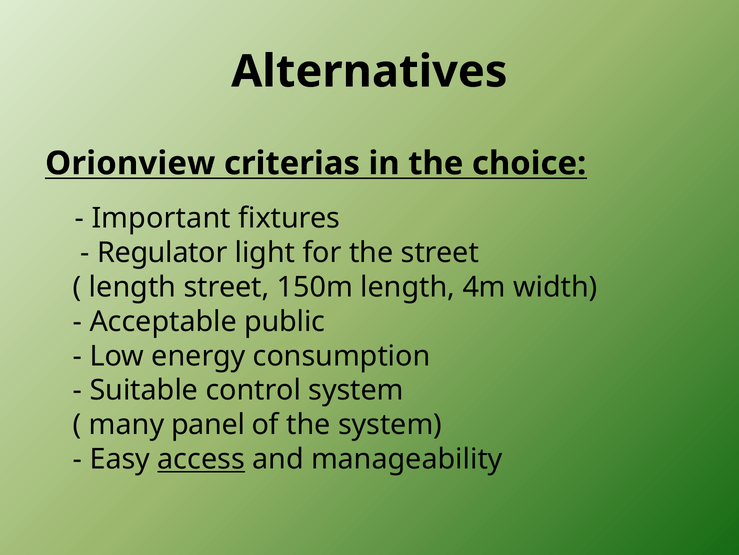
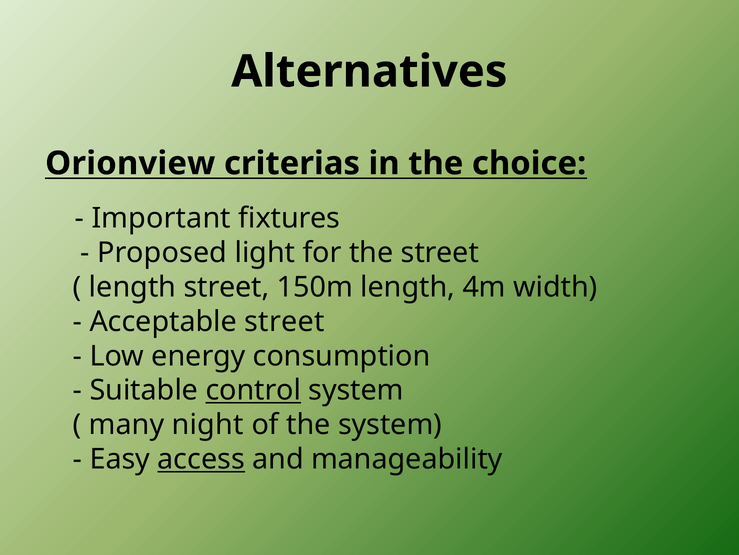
Regulator: Regulator -> Proposed (162, 252)
Acceptable public: public -> street (285, 321)
control underline: none -> present (253, 390)
panel: panel -> night (208, 424)
